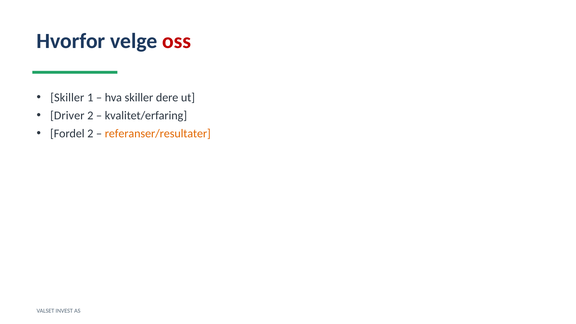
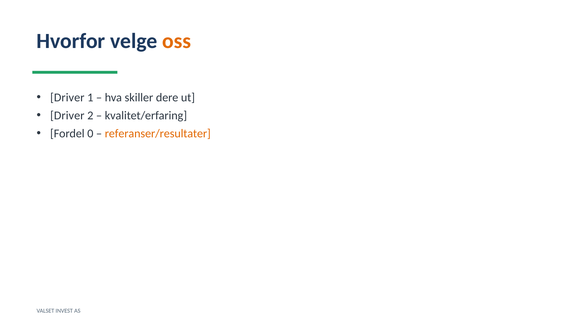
oss colour: red -> orange (177, 41)
Skiller: Skiller -> Driver (67, 98)
Fordel 2: 2 -> 0 (90, 134)
